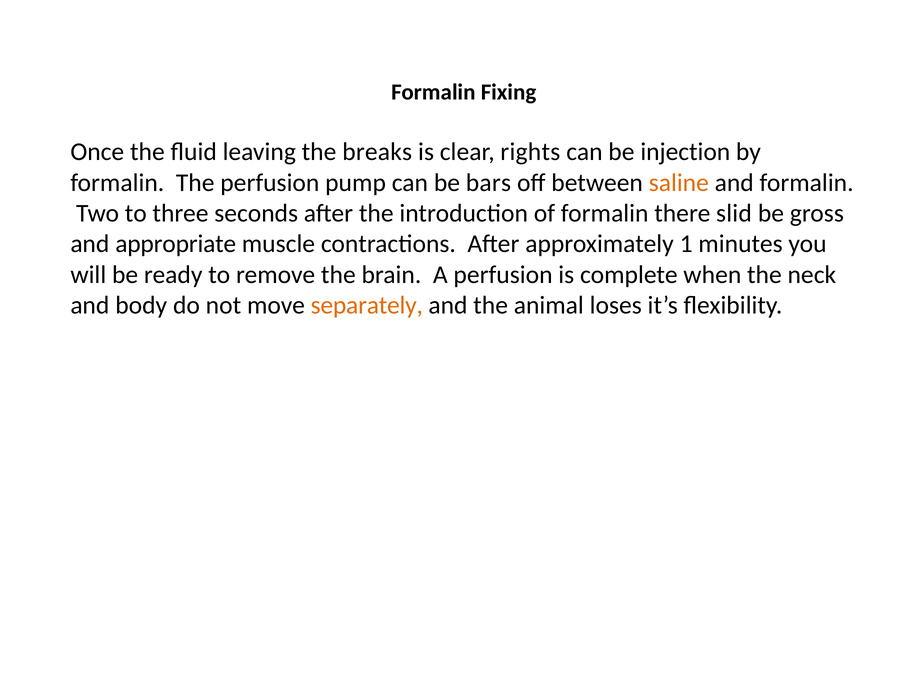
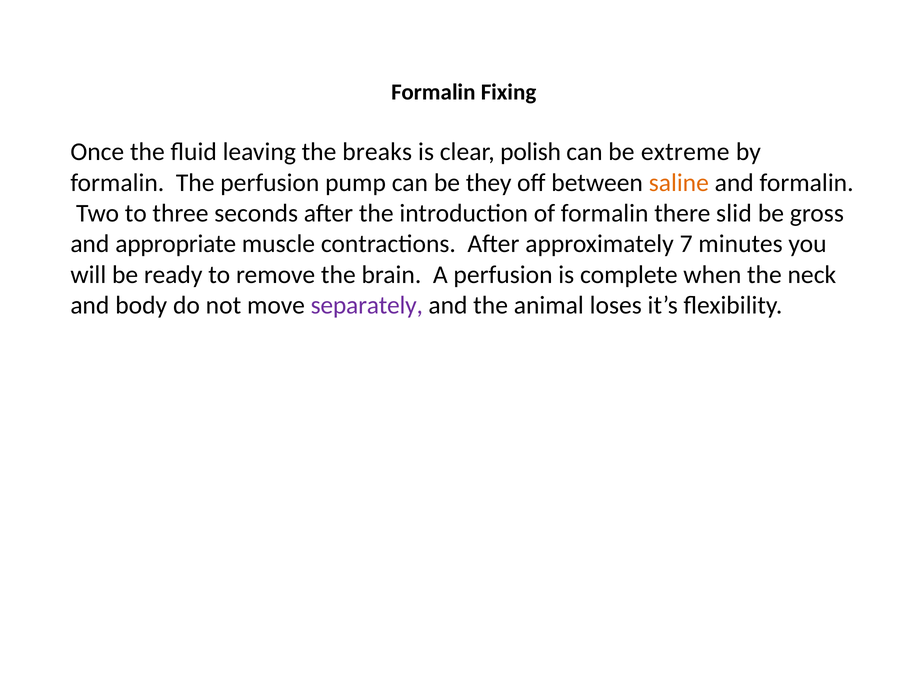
rights: rights -> polish (531, 152)
injection: injection -> extreme (685, 152)
bars: bars -> they (489, 183)
1: 1 -> 7 (686, 244)
separately colour: orange -> purple (367, 305)
